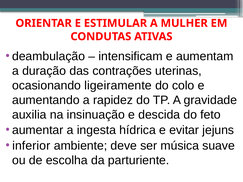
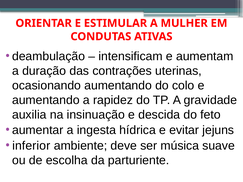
ocasionando ligeiramente: ligeiramente -> aumentando (118, 86)
